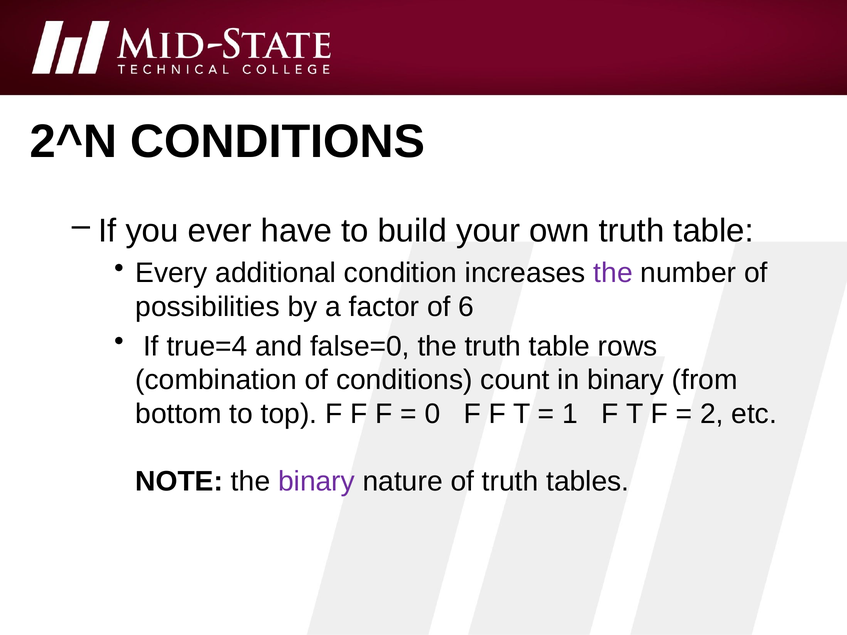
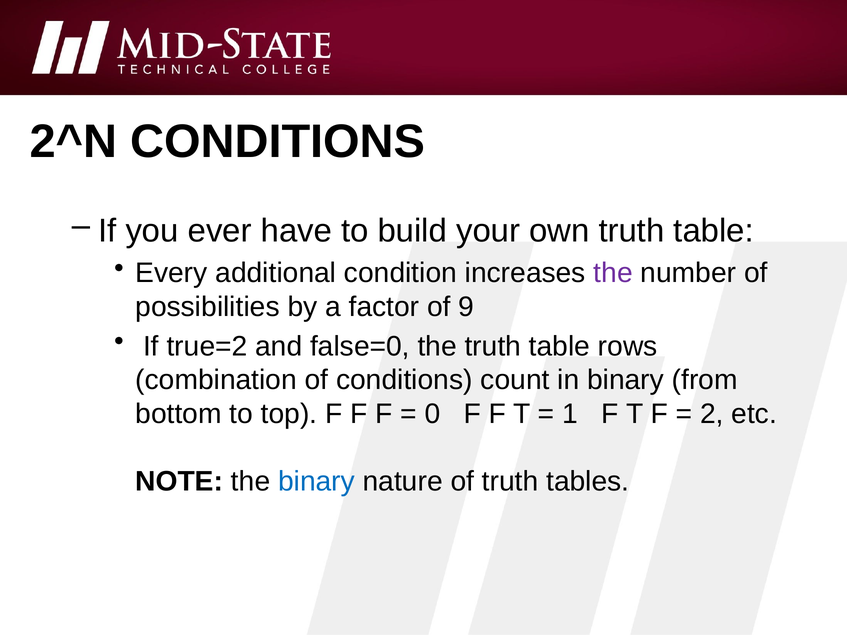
6: 6 -> 9 (466, 307)
true=4: true=4 -> true=2 (207, 346)
binary colour: purple -> blue (316, 482)
